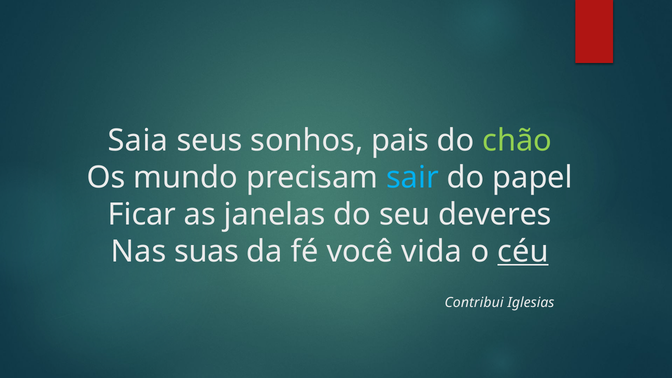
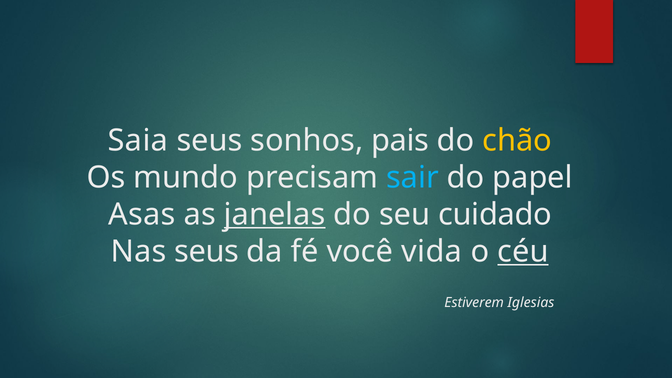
chão colour: light green -> yellow (517, 141)
Ficar: Ficar -> Asas (142, 215)
janelas underline: none -> present (275, 215)
deveres: deveres -> cuidado (495, 215)
Nas suas: suas -> seus (207, 252)
Contribui: Contribui -> Estiverem (474, 303)
